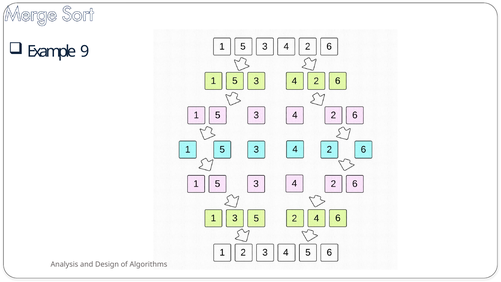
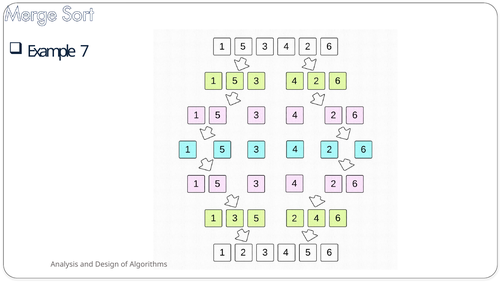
9: 9 -> 7 (85, 51)
